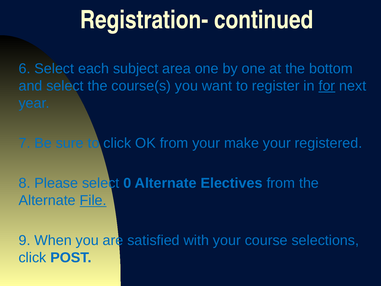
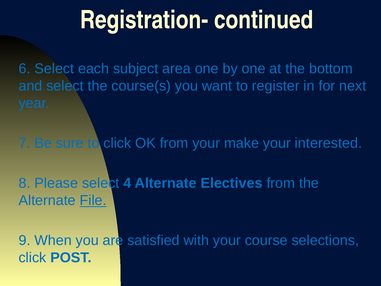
for underline: present -> none (327, 86)
registered: registered -> interested (328, 143)
0: 0 -> 4 (127, 183)
